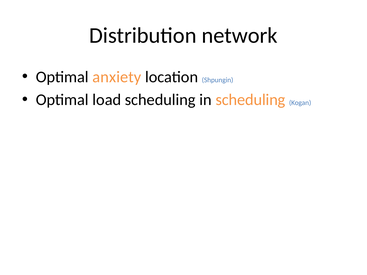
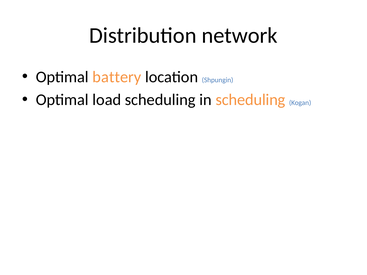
anxiety: anxiety -> battery (117, 77)
